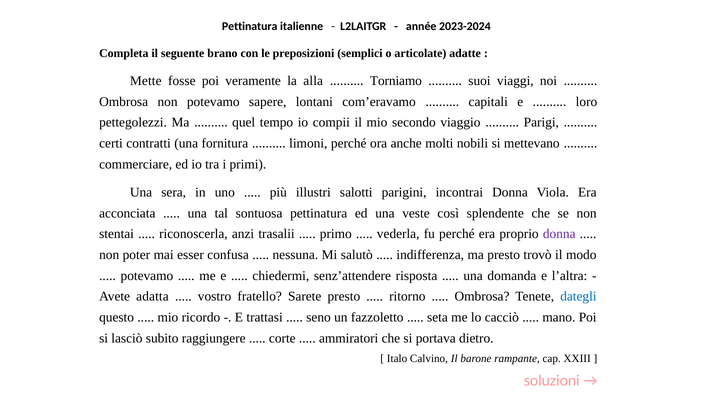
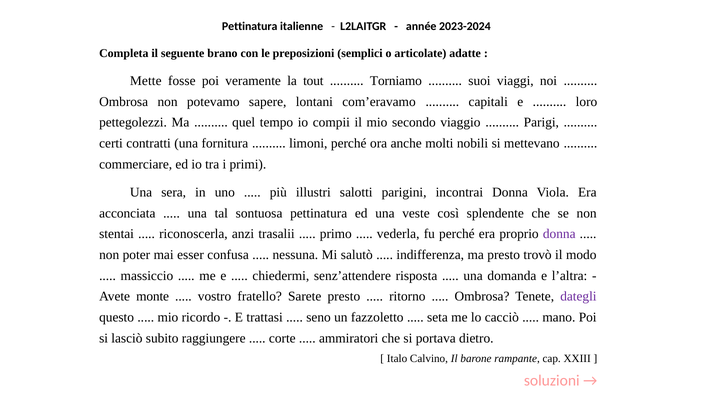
alla: alla -> tout (313, 81)
potevamo: potevamo -> massiccio (147, 276)
adatta: adatta -> monte (153, 297)
dategli colour: blue -> purple (578, 297)
